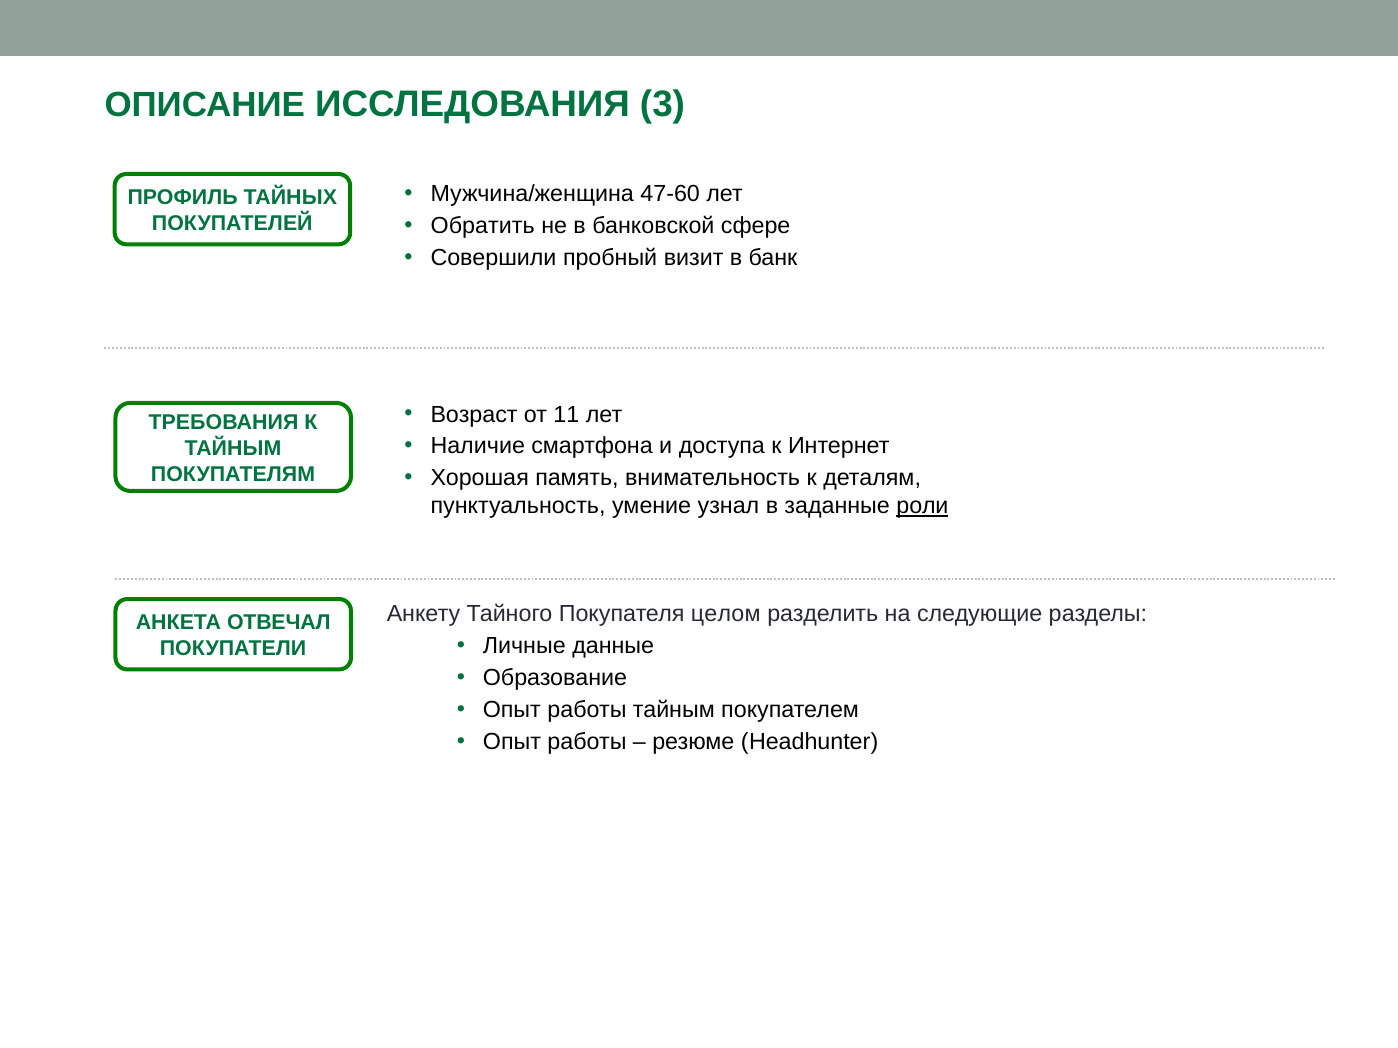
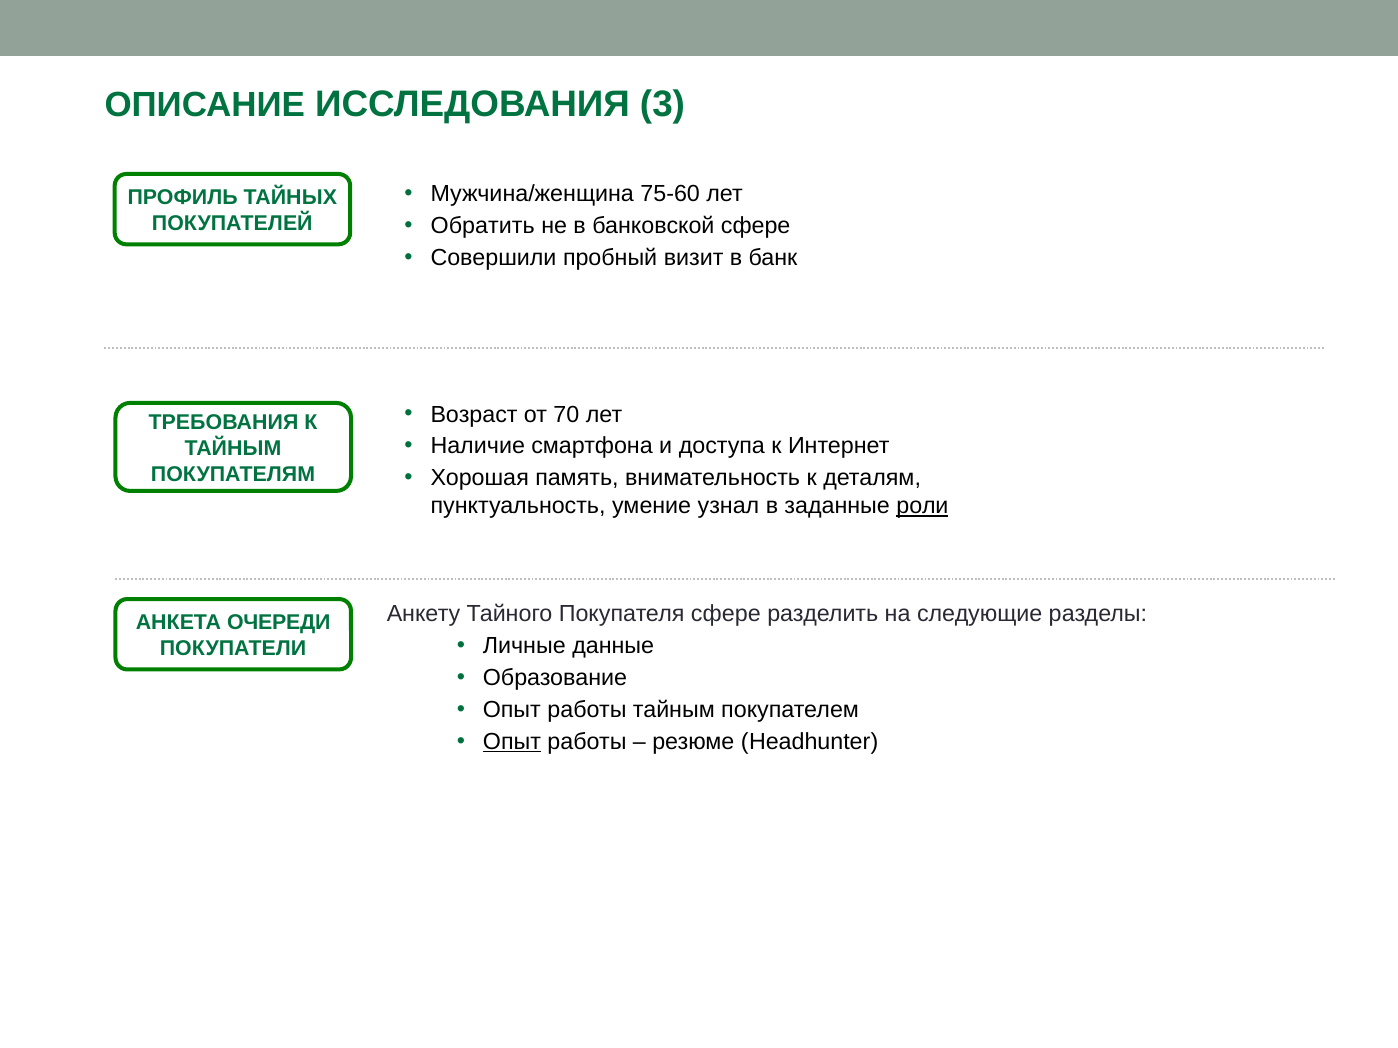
47-60: 47-60 -> 75-60 (670, 194)
11: 11 -> 70 (566, 415)
Покупателя целом: целом -> сфере (726, 615)
ОТВЕЧАЛ: ОТВЕЧАЛ -> ОЧЕРЕДИ (279, 623)
Опыт underline: none -> present (512, 742)
